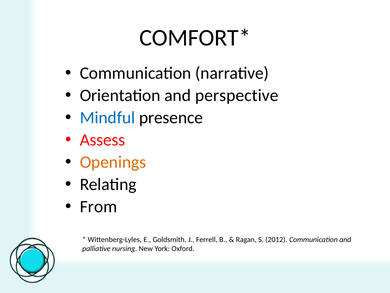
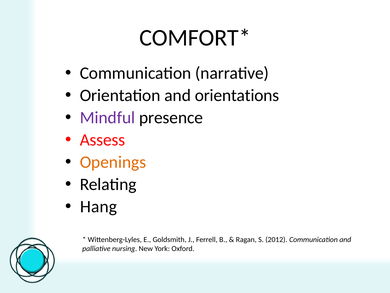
perspective: perspective -> orientations (237, 95)
Mindful colour: blue -> purple (107, 117)
From: From -> Hang (99, 206)
